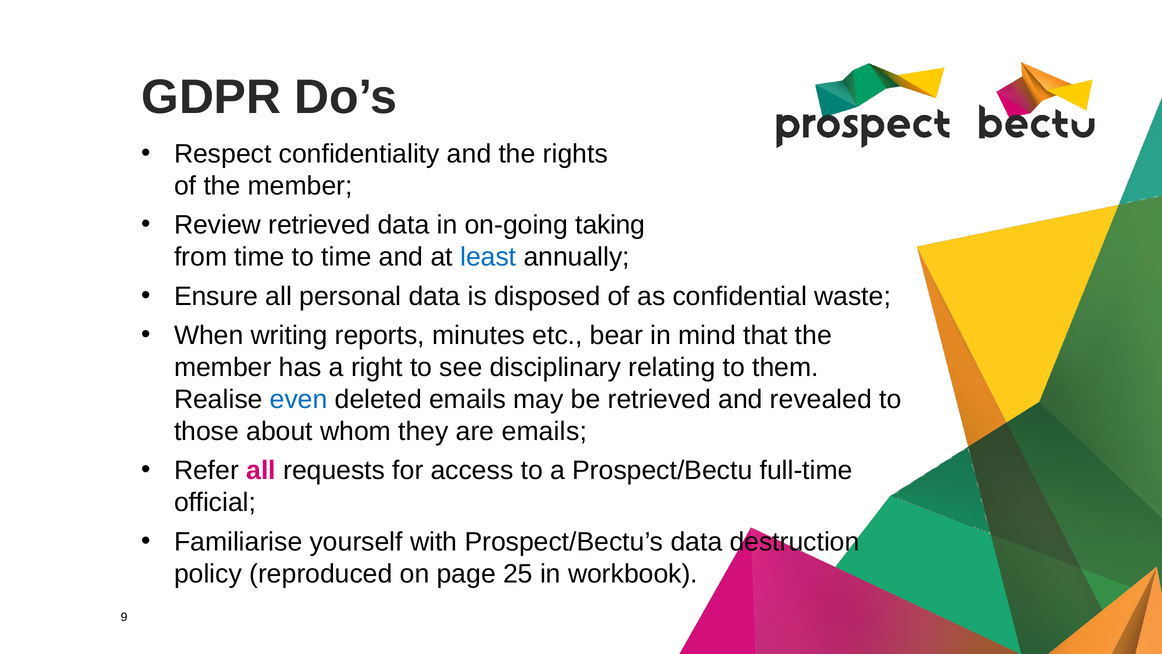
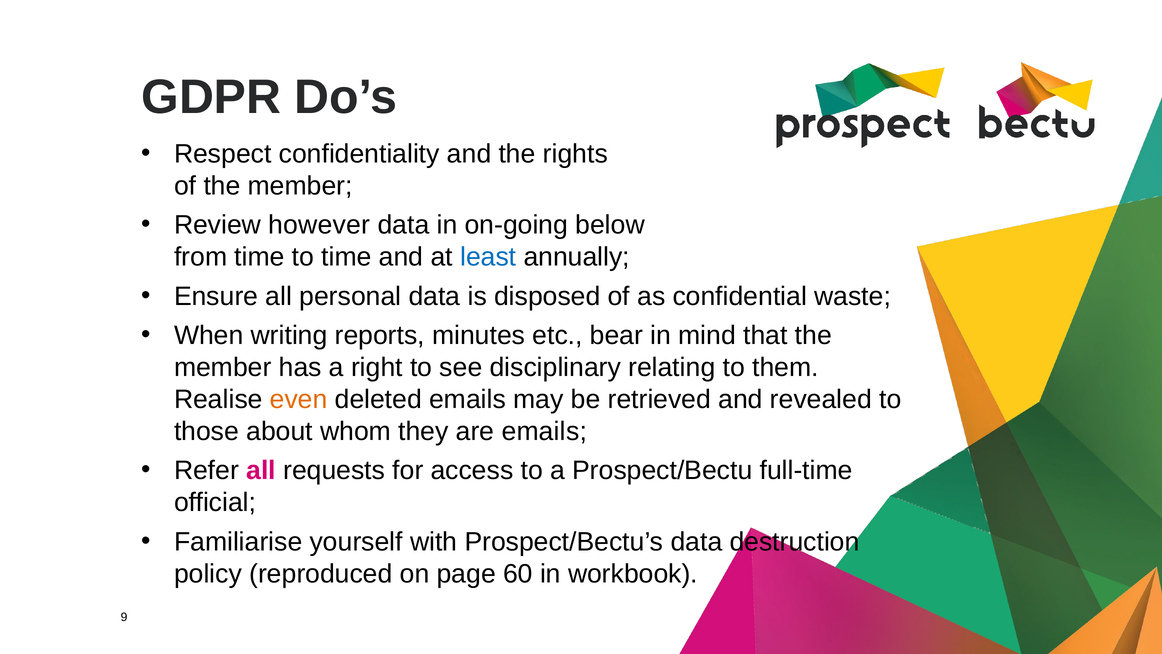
Review retrieved: retrieved -> however (319, 225)
taking: taking -> below (610, 225)
even colour: blue -> orange (299, 399)
25: 25 -> 60 (518, 573)
